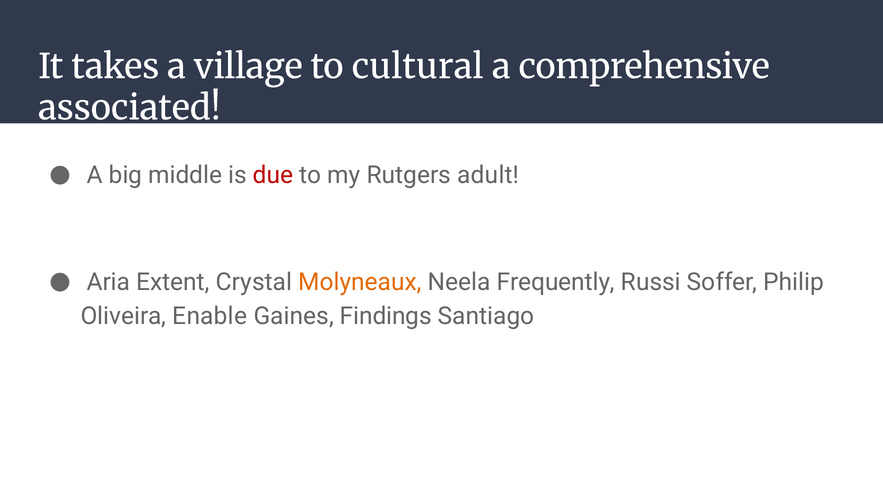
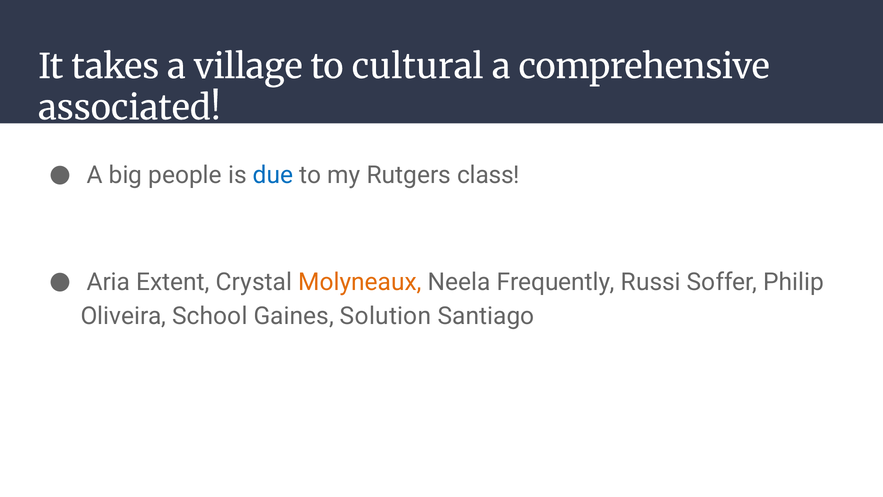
middle: middle -> people (185, 175)
due colour: red -> blue (273, 175)
adult: adult -> class (488, 175)
Enable: Enable -> School (210, 316)
Findings: Findings -> Solution (386, 316)
